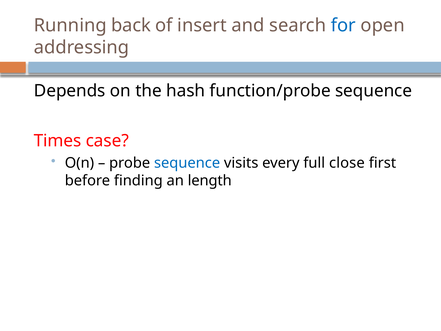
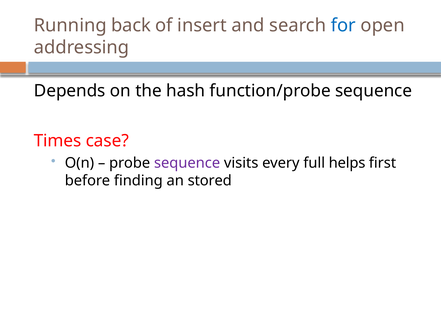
sequence colour: blue -> purple (187, 163)
close: close -> helps (347, 163)
length: length -> stored (210, 181)
